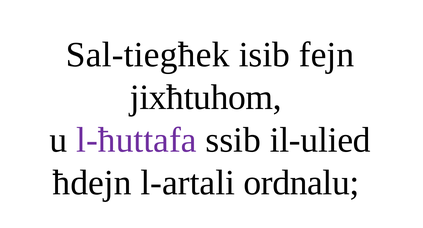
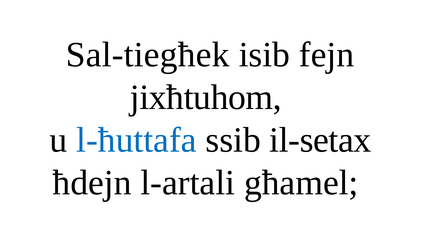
l-ħuttafa colour: purple -> blue (136, 140)
il-ulied: il-ulied -> il-setax (320, 140)
ordnalu: ordnalu -> għamel (301, 183)
